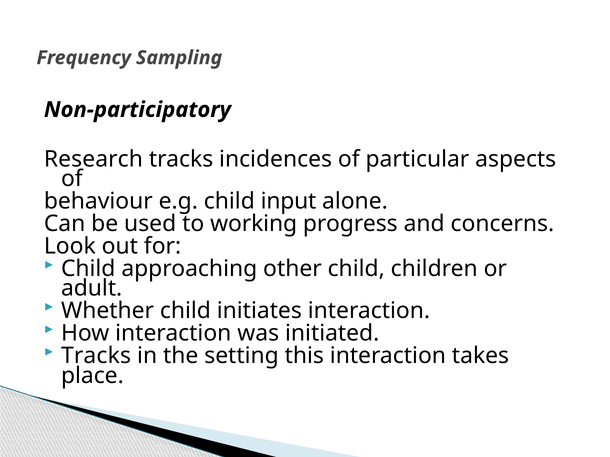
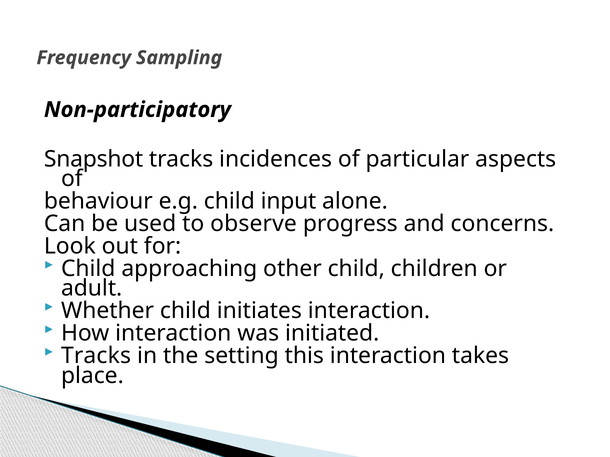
Research: Research -> Snapshot (94, 159)
working: working -> observe (254, 224)
